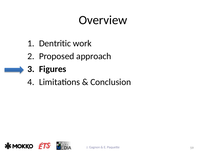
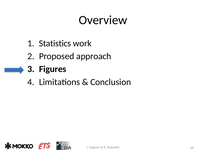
Dentritic: Dentritic -> Statistics (55, 43)
